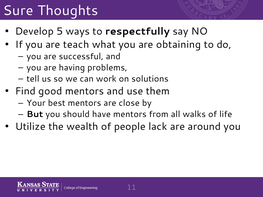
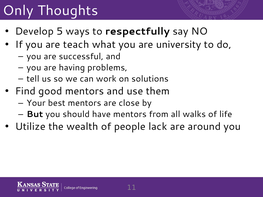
Sure: Sure -> Only (18, 11)
obtaining: obtaining -> university (179, 44)
